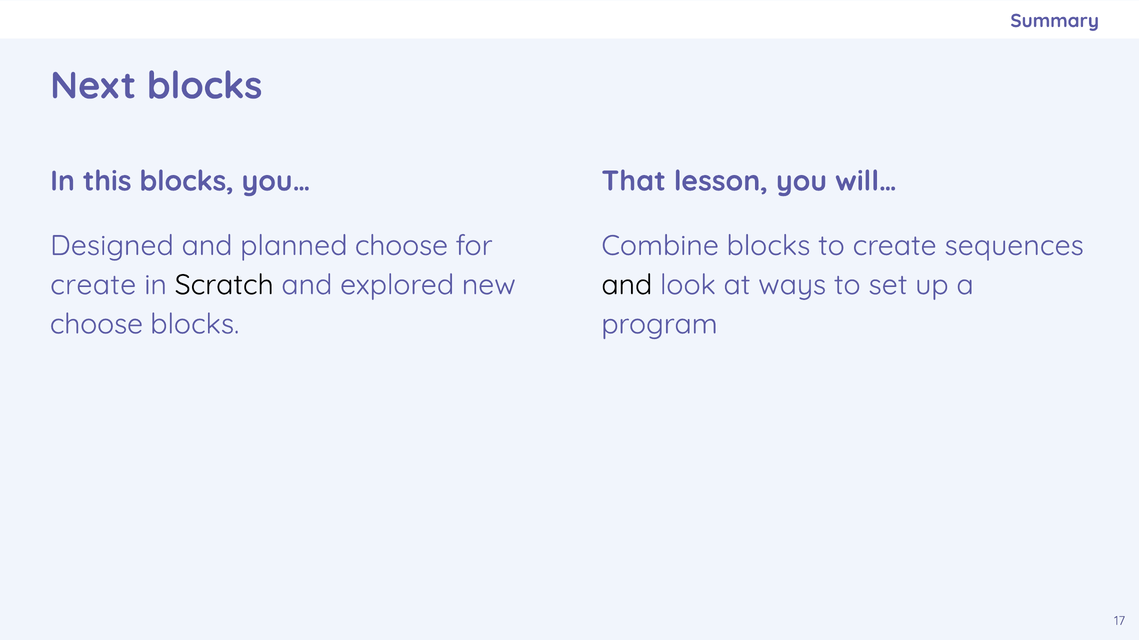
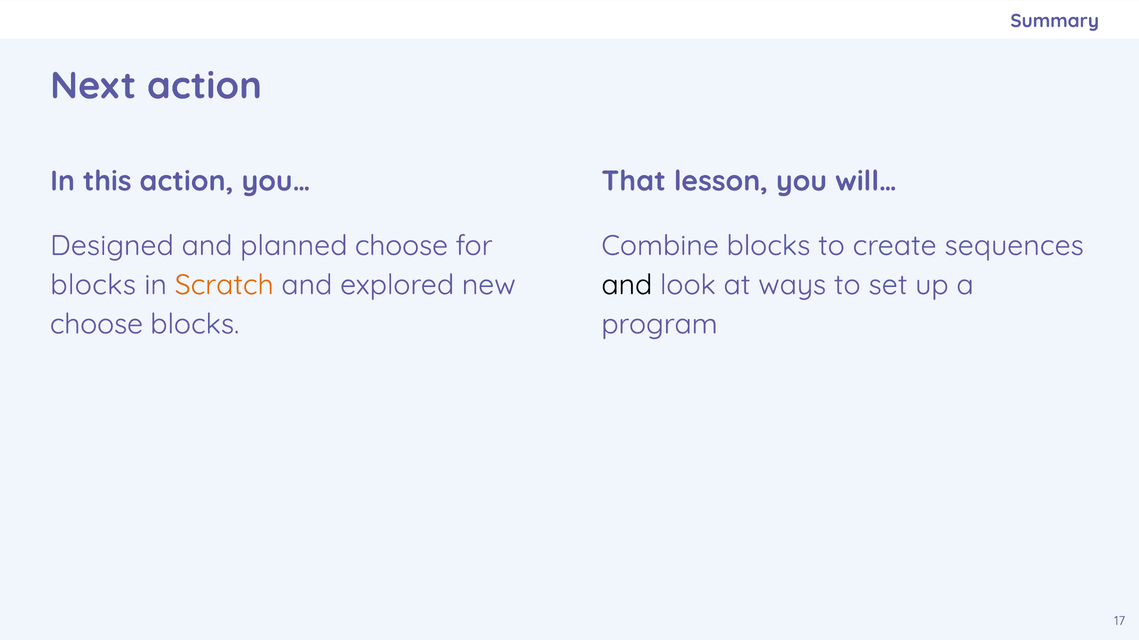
Next blocks: blocks -> action (204, 86)
this blocks: blocks -> action (186, 181)
create: create -> blocks (93, 285)
Scratch colour: black -> orange (224, 285)
